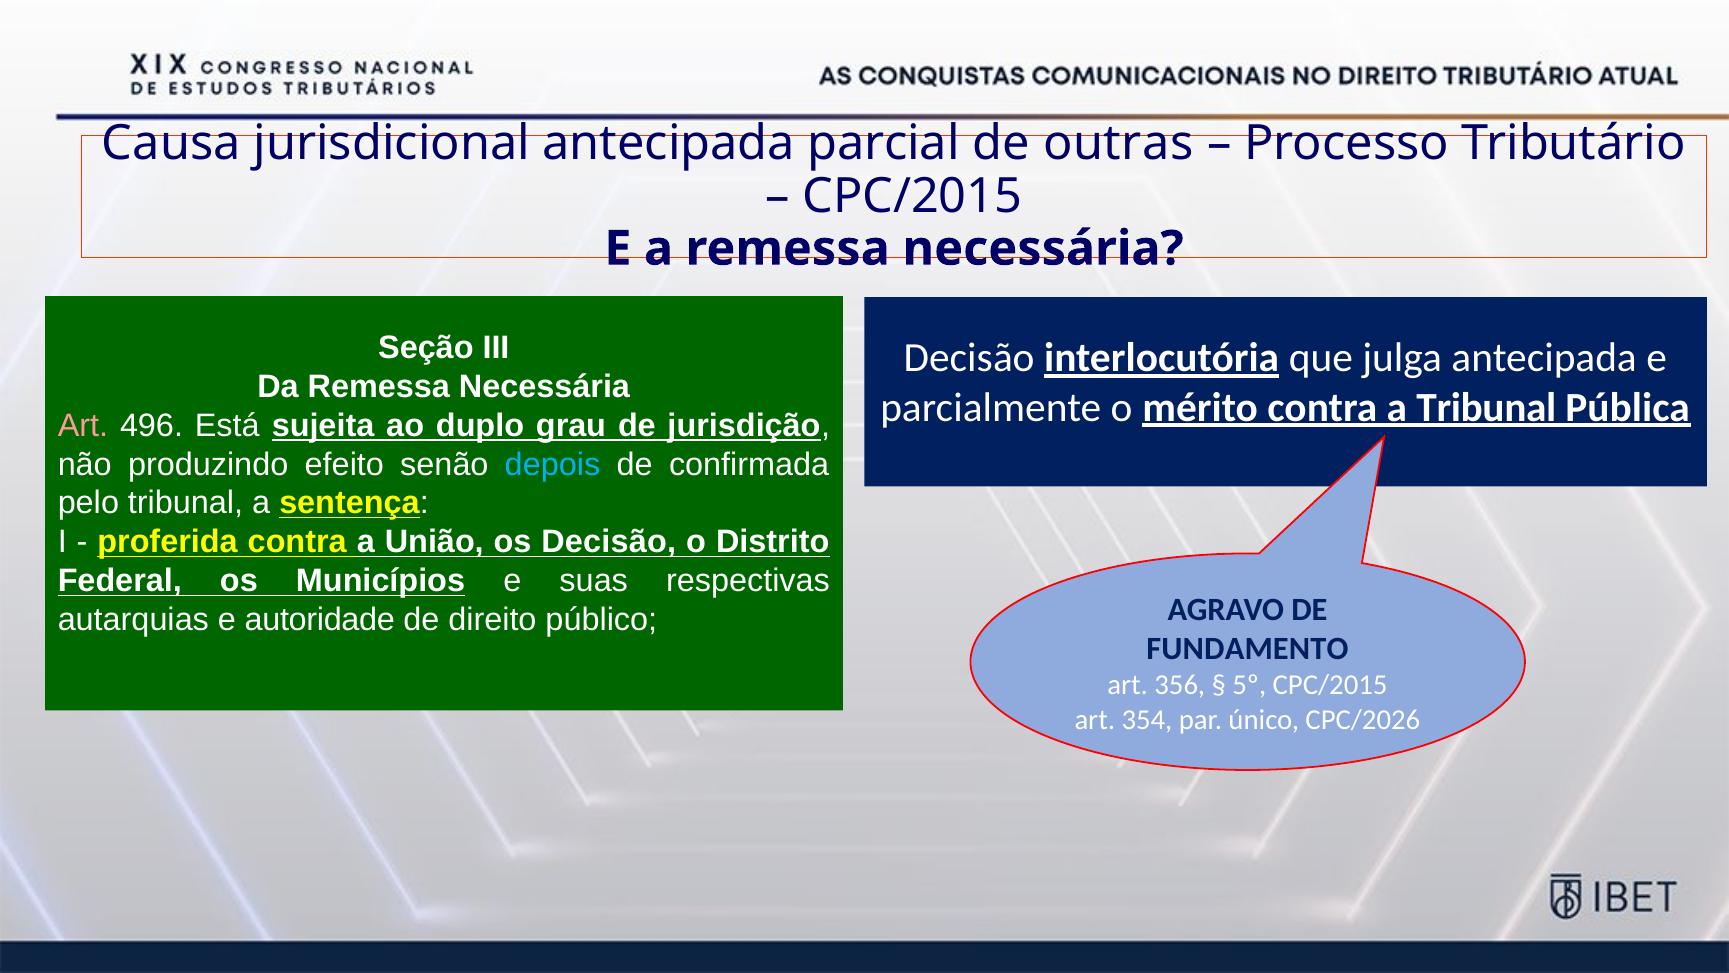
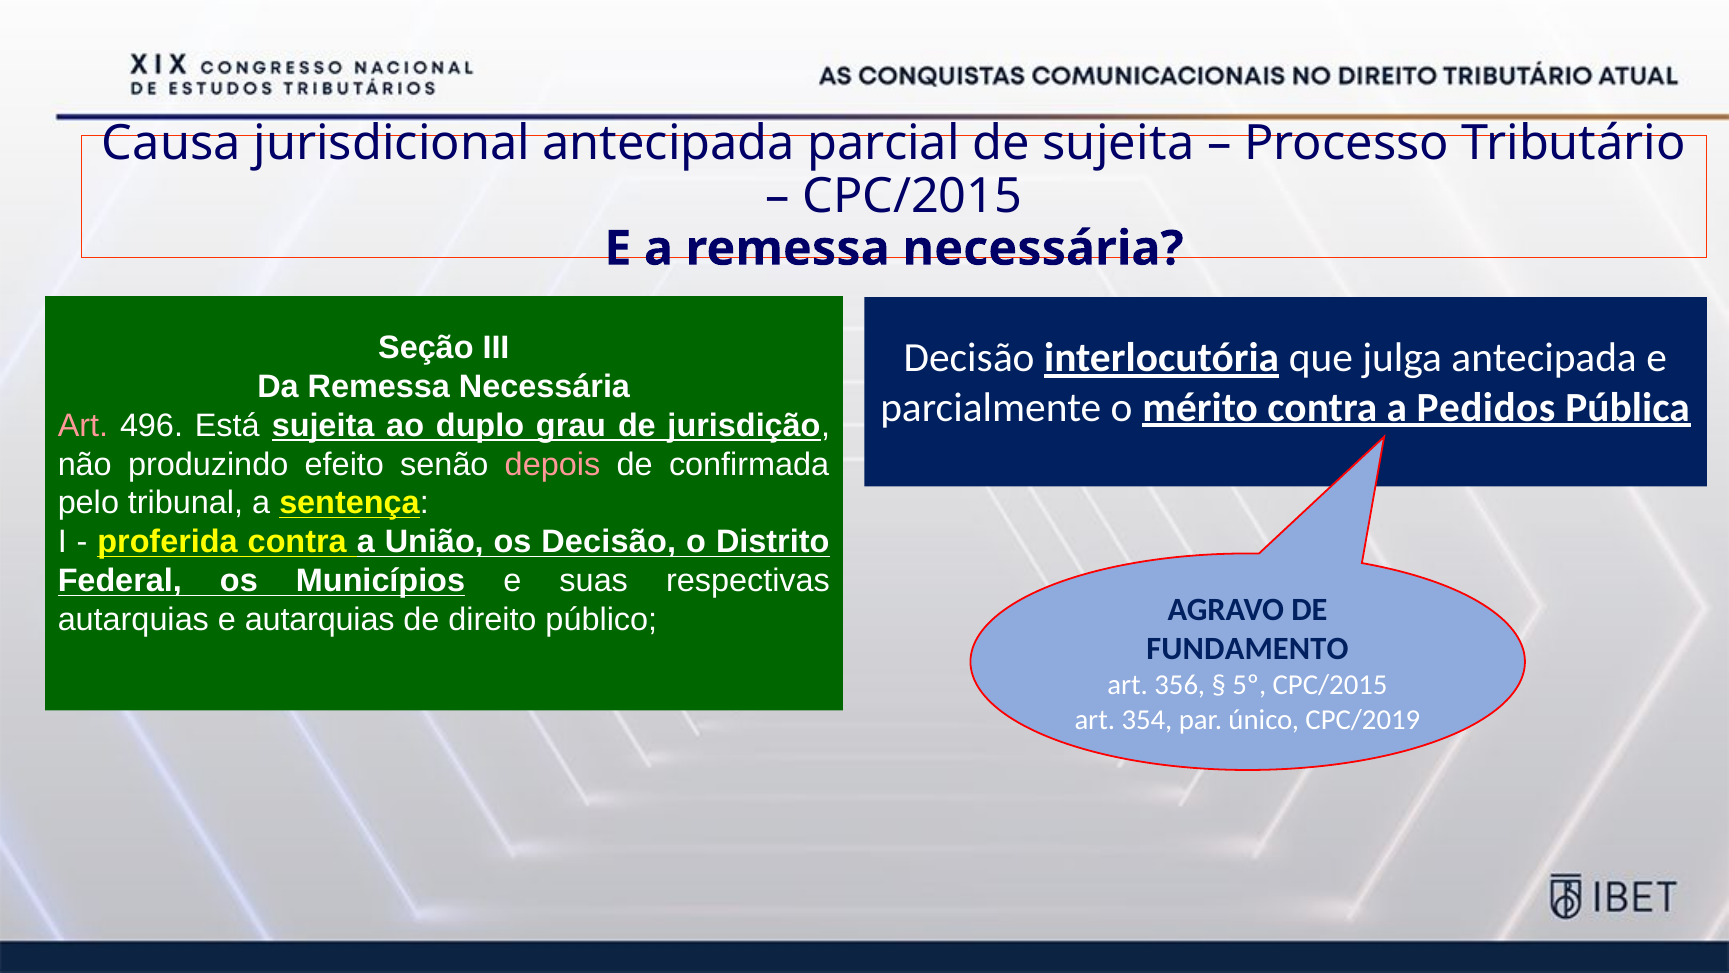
de outras: outras -> sujeita (1118, 143)
a Tribunal: Tribunal -> Pedidos (1486, 407)
depois colour: light blue -> pink (552, 464)
e autoridade: autoridade -> autarquias (320, 620)
CPC/2026: CPC/2026 -> CPC/2019 (1363, 720)
